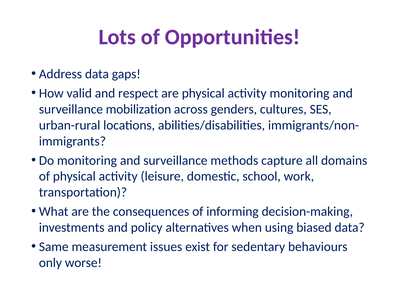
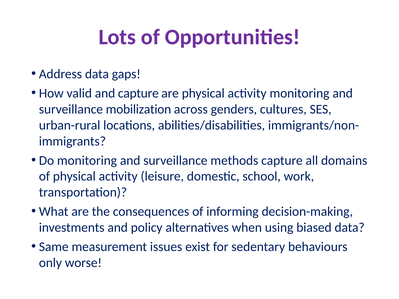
and respect: respect -> capture (138, 93)
